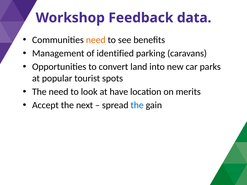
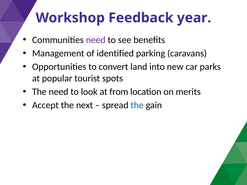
data: data -> year (194, 18)
need colour: orange -> purple (96, 40)
have: have -> from (119, 92)
